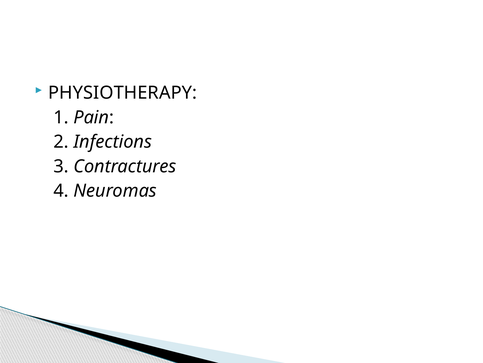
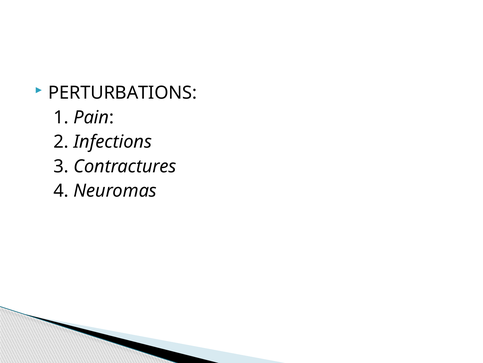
PHYSIOTHERAPY: PHYSIOTHERAPY -> PERTURBATIONS (123, 93)
